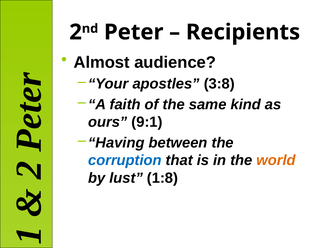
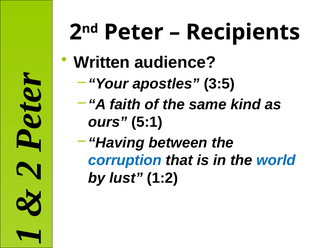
Almost: Almost -> Written (102, 62)
3:8: 3:8 -> 3:5 (219, 84)
9:1: 9:1 -> 5:1 (147, 122)
world colour: orange -> blue (276, 160)
1:8: 1:8 -> 1:2 (163, 178)
